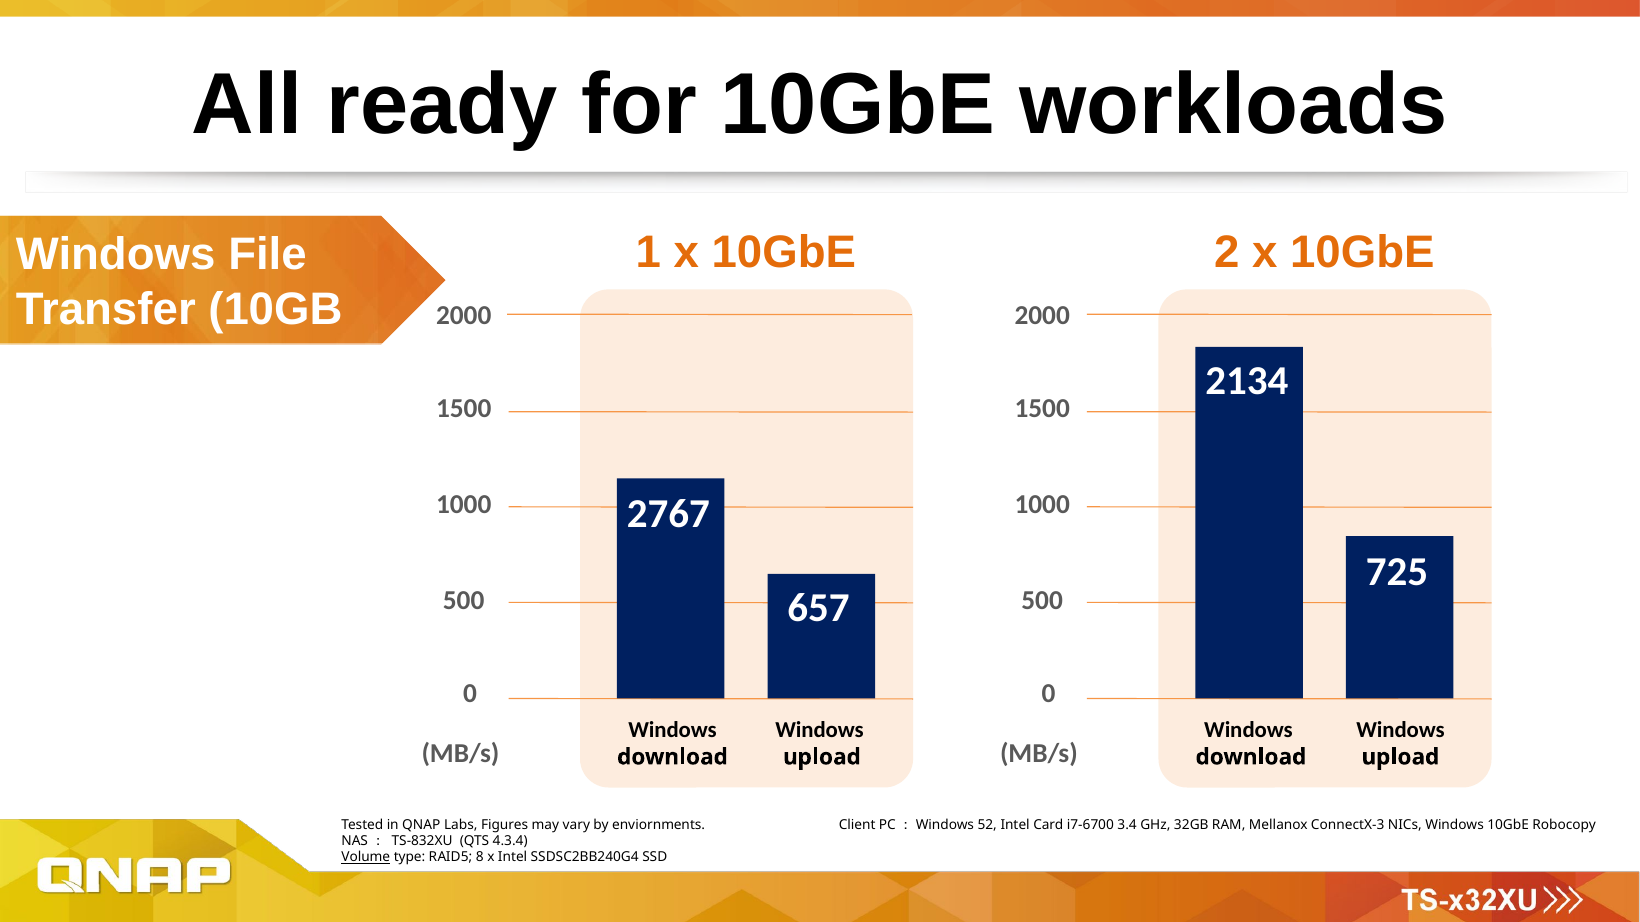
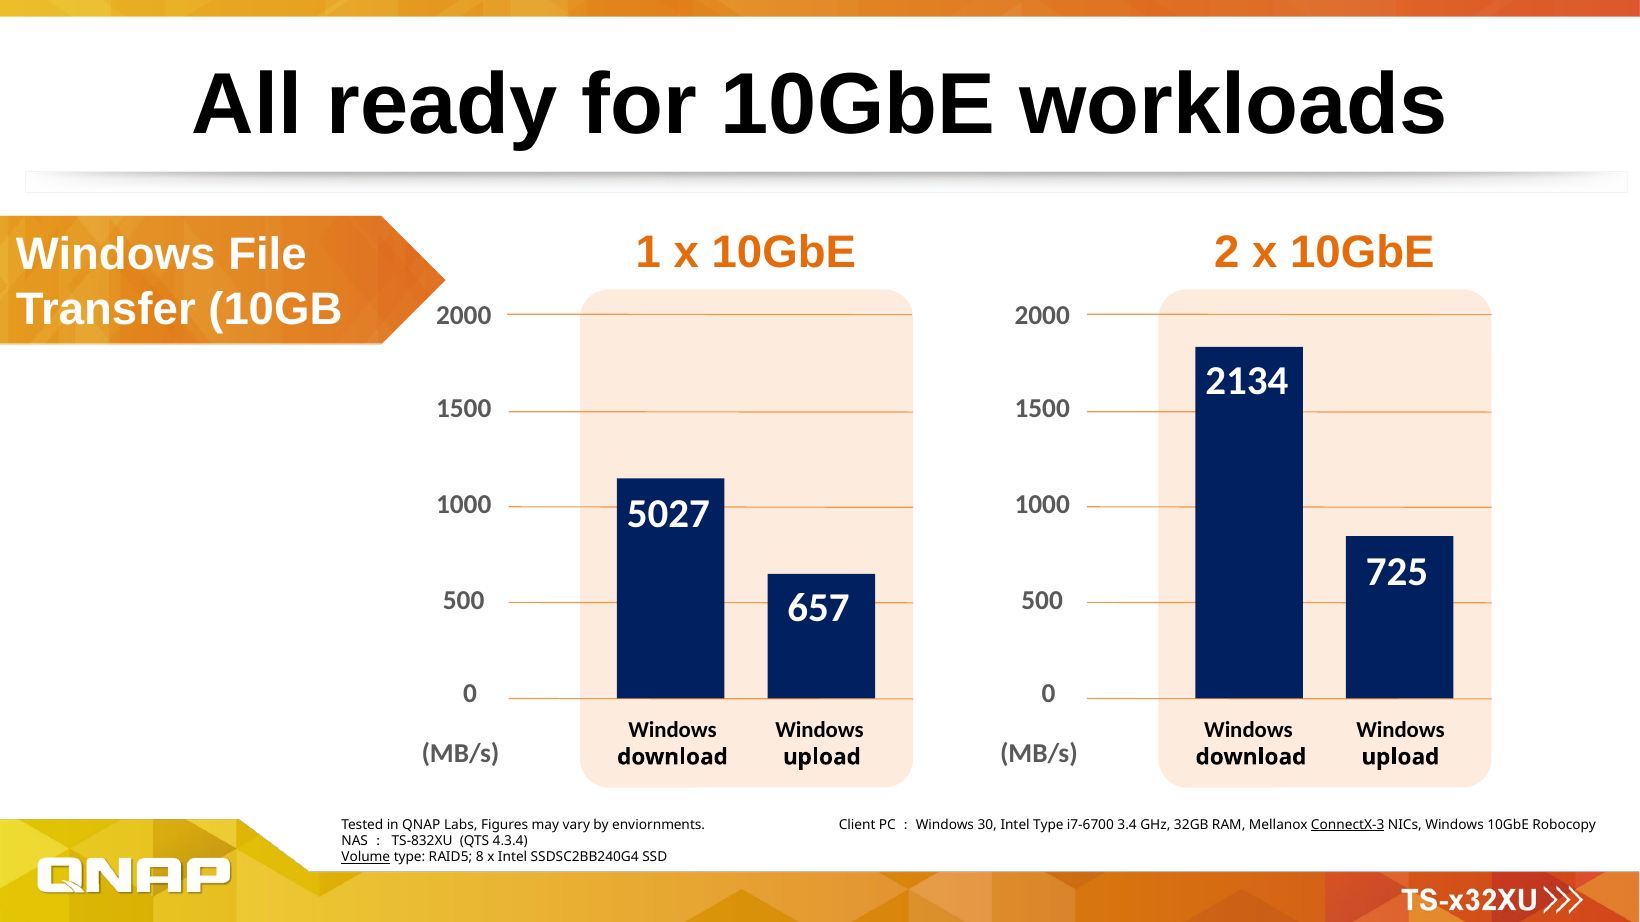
2767: 2767 -> 5027 (668, 514)
52: 52 -> 30 (987, 825)
Intel Card: Card -> Type (1048, 825)
ConnectX-3 underline: none -> present (1348, 825)
